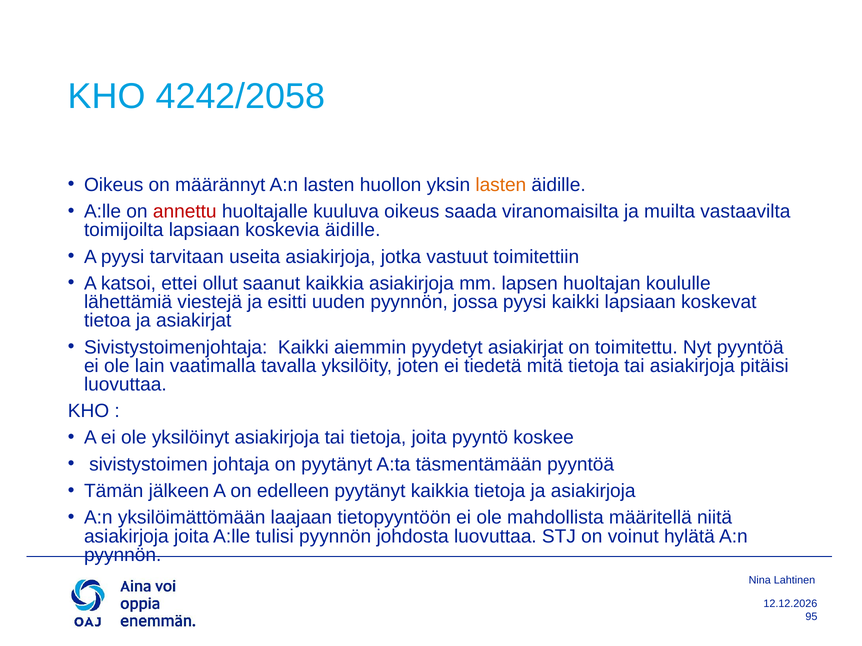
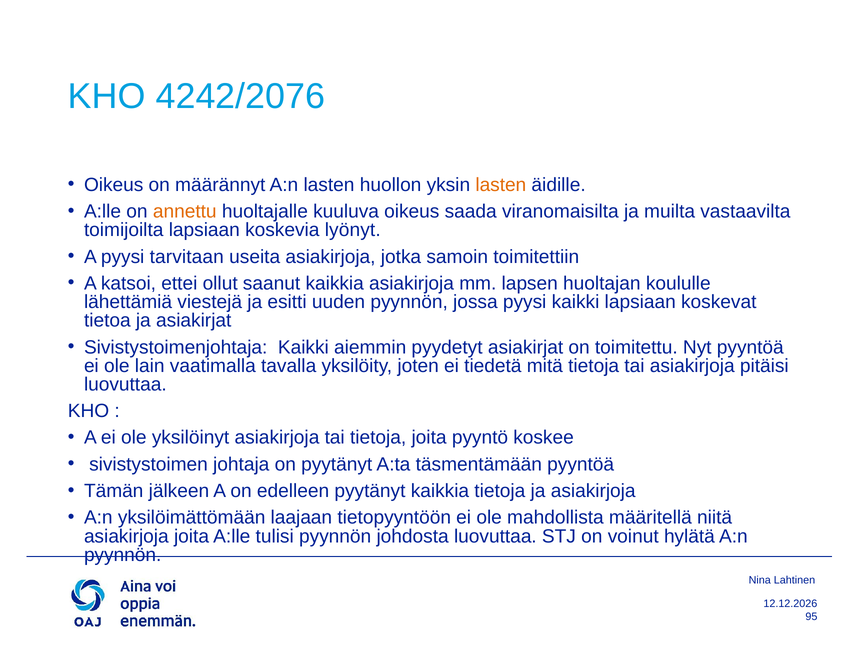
4242/2058: 4242/2058 -> 4242/2076 (240, 97)
annettu colour: red -> orange (185, 212)
koskevia äidille: äidille -> lyönyt (353, 230)
vastuut: vastuut -> samoin (457, 257)
